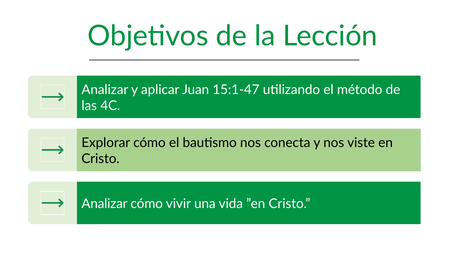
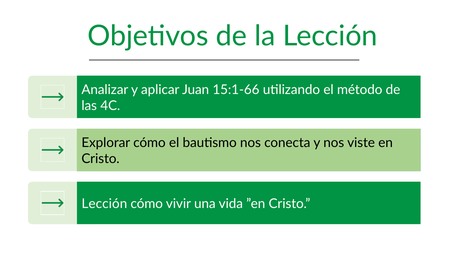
15:1-47: 15:1-47 -> 15:1-66 (236, 90)
Analizar: Analizar -> Lección (104, 204)
